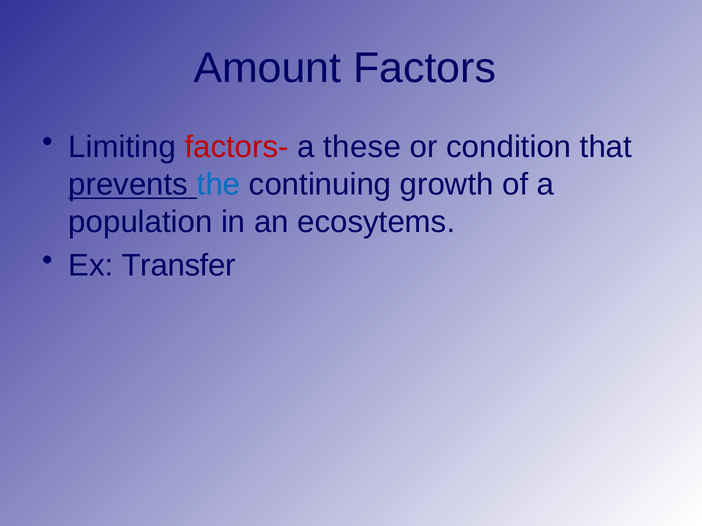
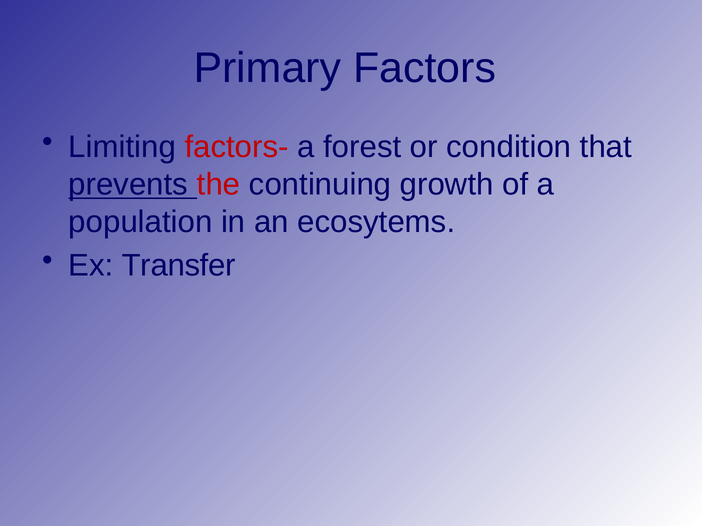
Amount: Amount -> Primary (267, 68)
these: these -> forest (362, 147)
the colour: blue -> red (219, 185)
